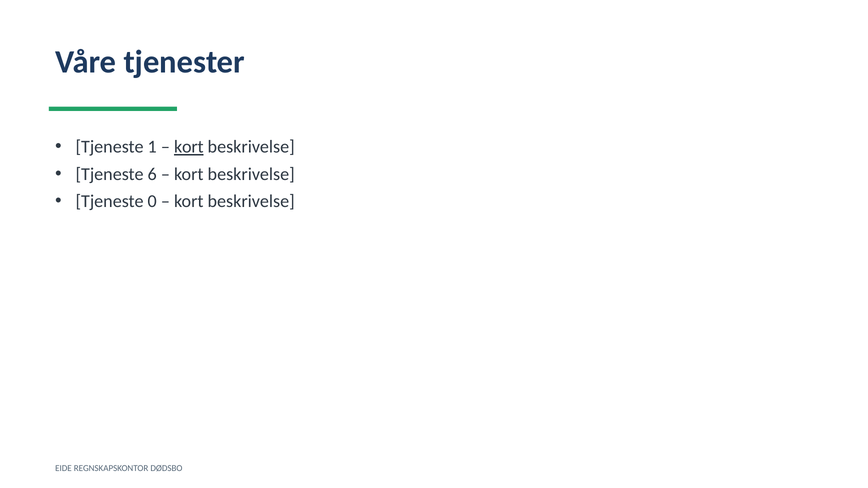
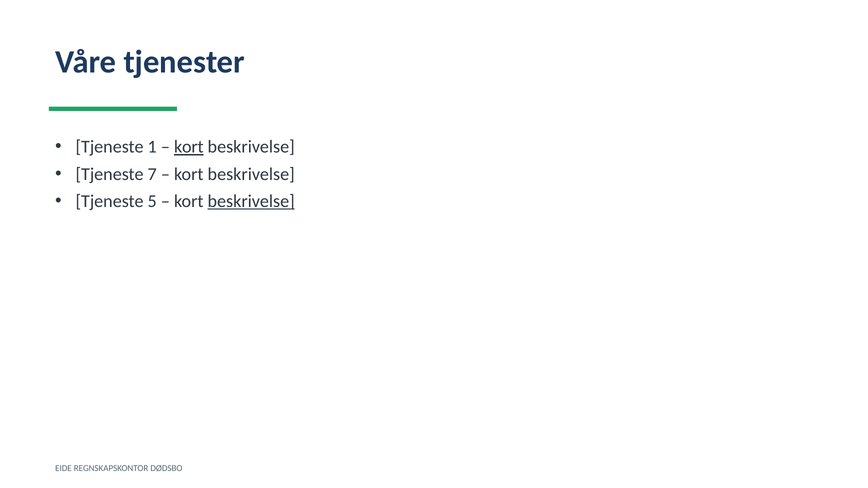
6: 6 -> 7 (152, 174)
0: 0 -> 5 (152, 201)
beskrivelse underline: none -> present (251, 201)
